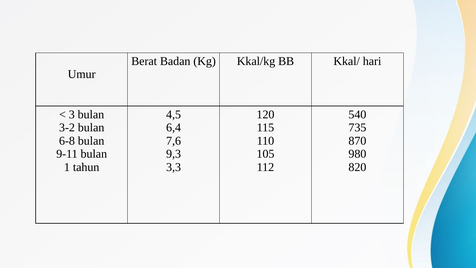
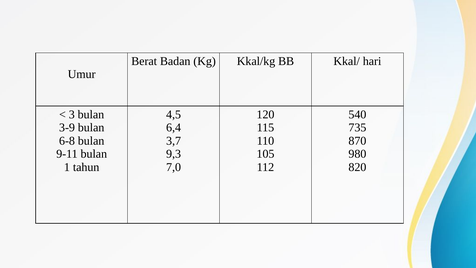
3-2: 3-2 -> 3-9 (67, 128)
7,6: 7,6 -> 3,7 (174, 141)
3,3: 3,3 -> 7,0 (174, 167)
